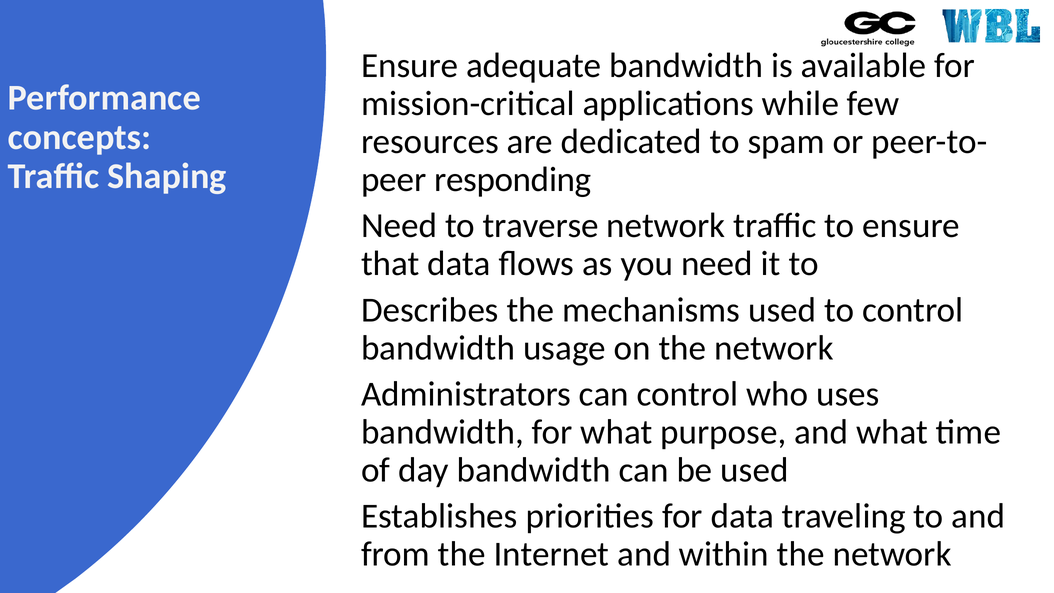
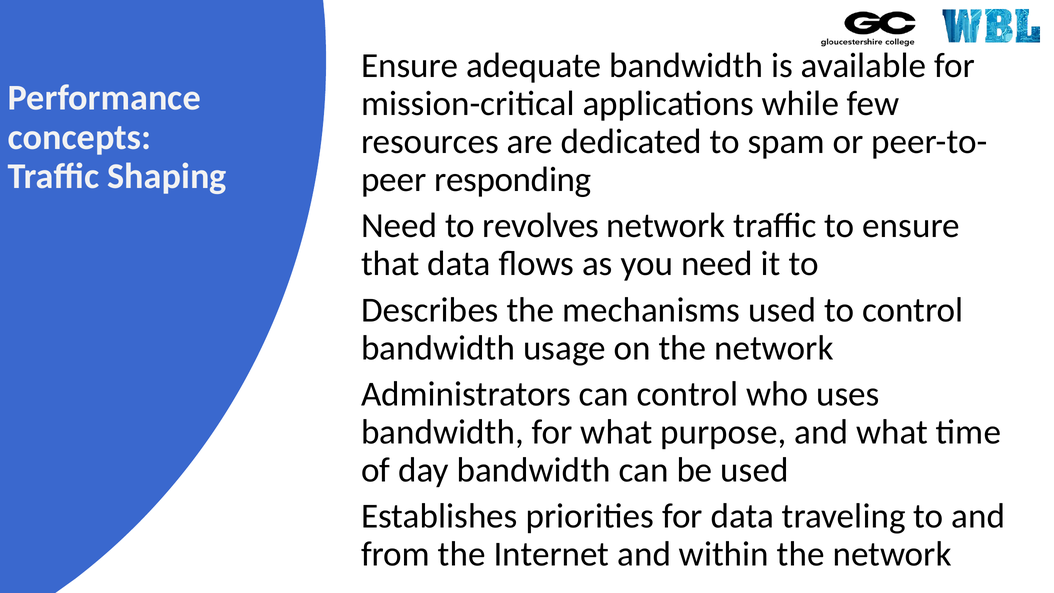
traverse: traverse -> revolves (541, 226)
